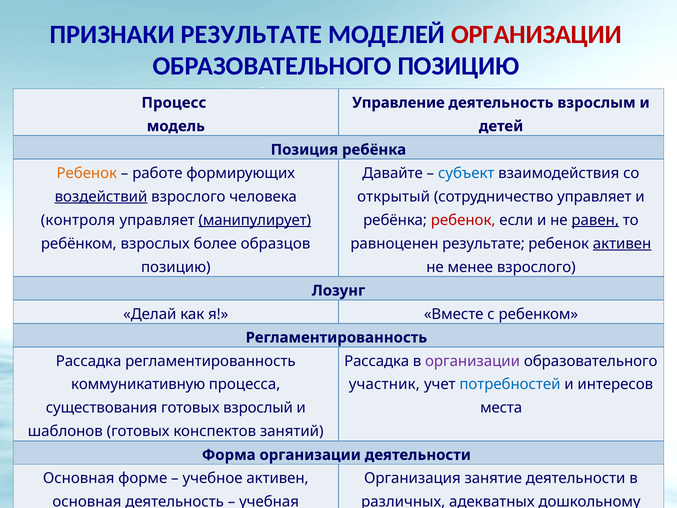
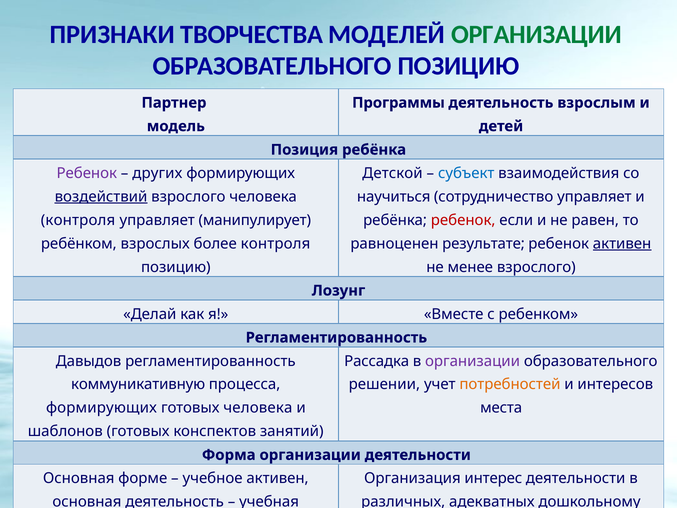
ПРИЗНАКИ РЕЗУЛЬТАТЕ: РЕЗУЛЬТАТЕ -> ТВОРЧЕСТВА (252, 34)
ОРГАНИЗАЦИИ colour: red -> green (537, 34)
Процесс: Процесс -> Партнер (174, 103)
Управление: Управление -> Программы (398, 103)
Ребенок colour: orange -> purple (87, 173)
работе: работе -> других (157, 173)
Давайте: Давайте -> Детской (393, 173)
открытый: открытый -> научиться (394, 197)
манипулирует underline: present -> none (255, 220)
равен underline: present -> none (595, 220)
более образцов: образцов -> контроля (276, 244)
Рассадка: Рассадка -> Давыдов (89, 361)
участник: участник -> решении (384, 384)
потребностей colour: blue -> orange (510, 384)
существования: существования -> формирующих (101, 408)
готовых взрослый: взрослый -> человека (258, 408)
занятие: занятие -> интерес (493, 478)
